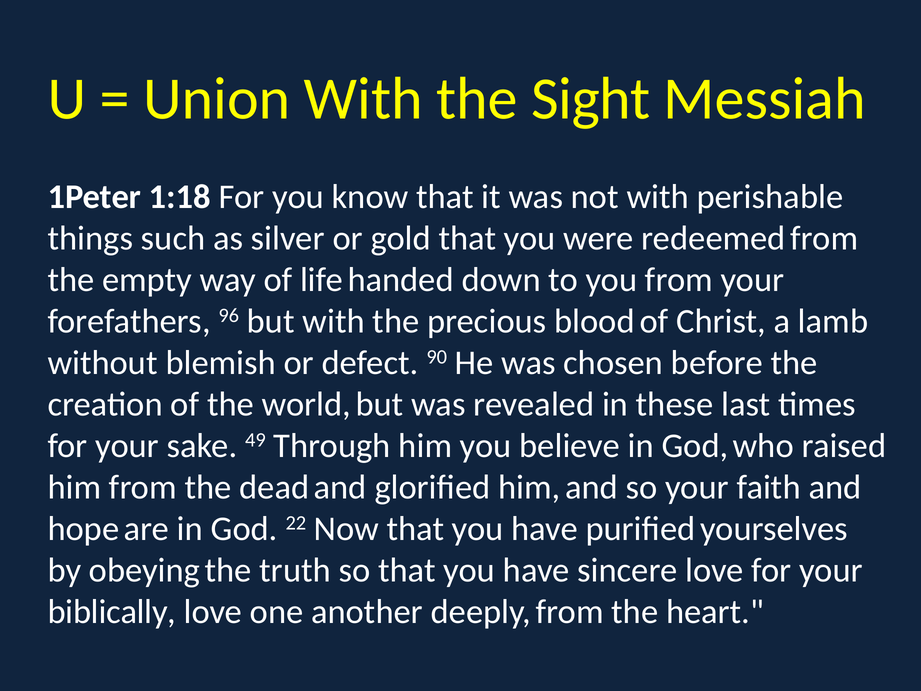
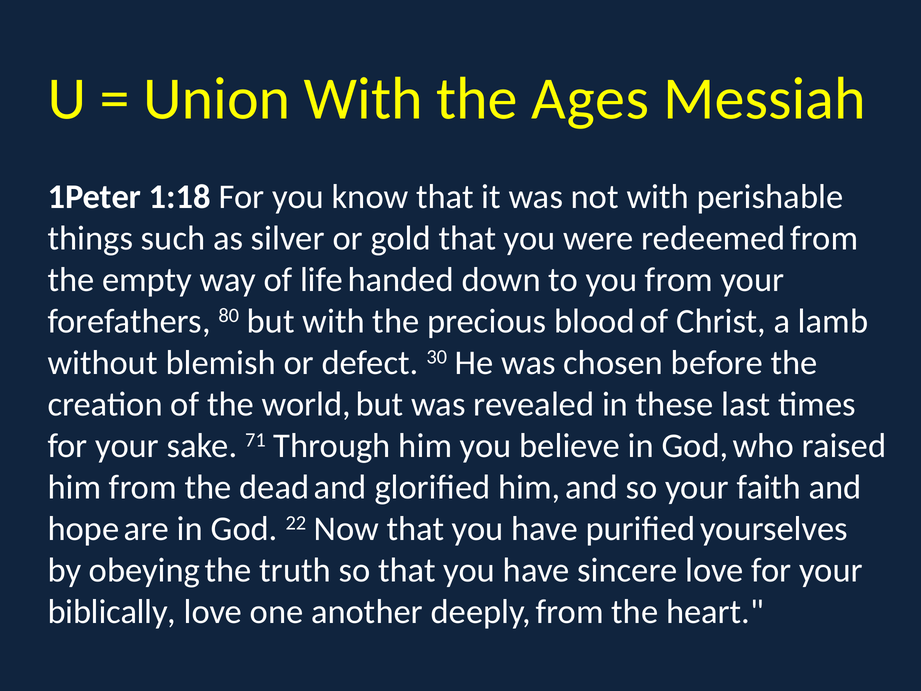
Sight: Sight -> Ages (590, 99)
96: 96 -> 80 (229, 315)
90: 90 -> 30 (437, 357)
49: 49 -> 71 (255, 440)
